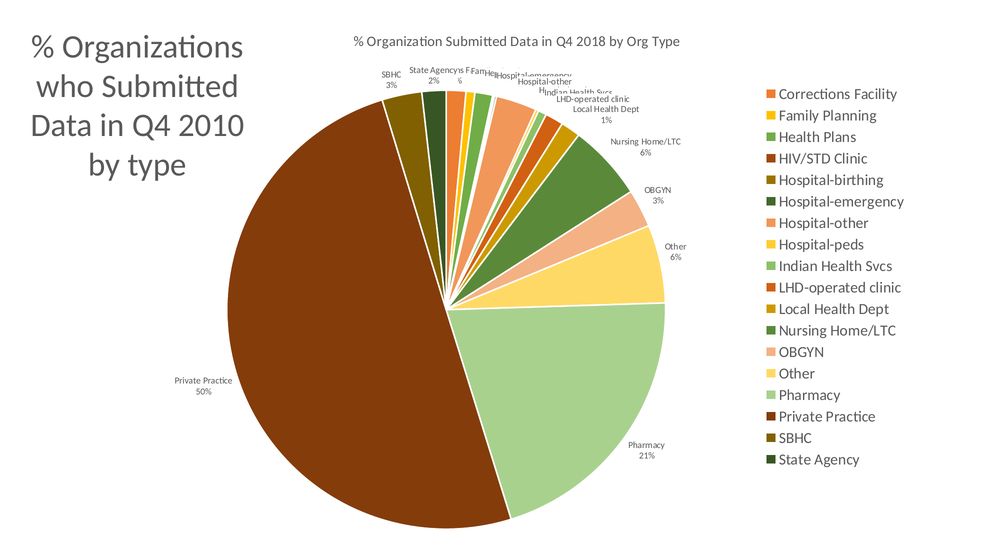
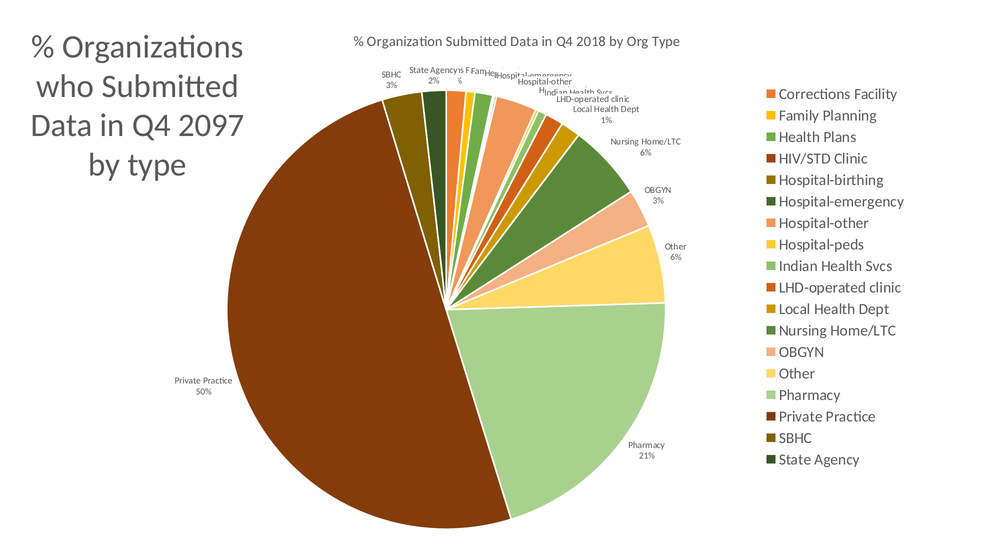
2010: 2010 -> 2097 (211, 126)
